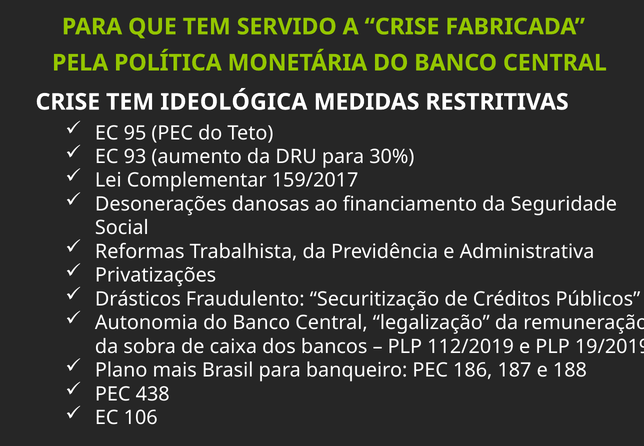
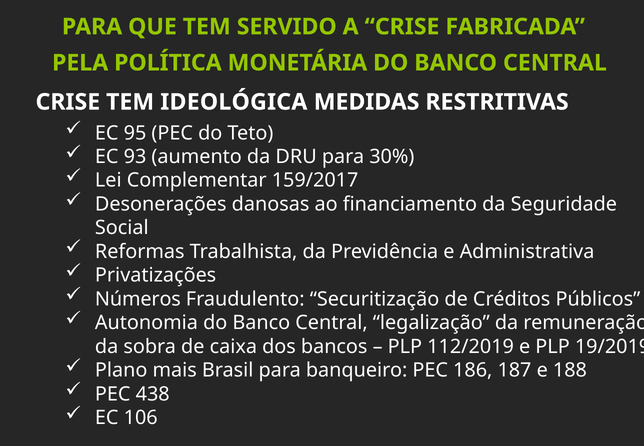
Drásticos: Drásticos -> Números (138, 299)
